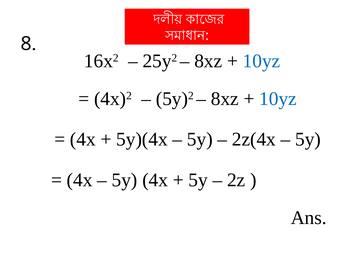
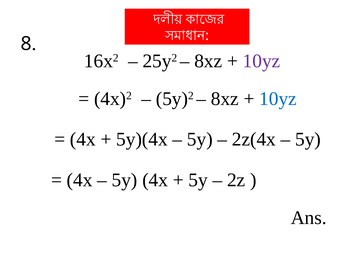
10yz colour: blue -> purple (261, 61)
